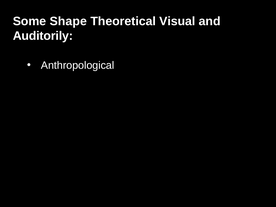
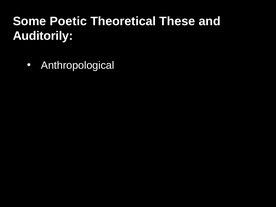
Shape: Shape -> Poetic (68, 21)
Visual: Visual -> These (177, 21)
